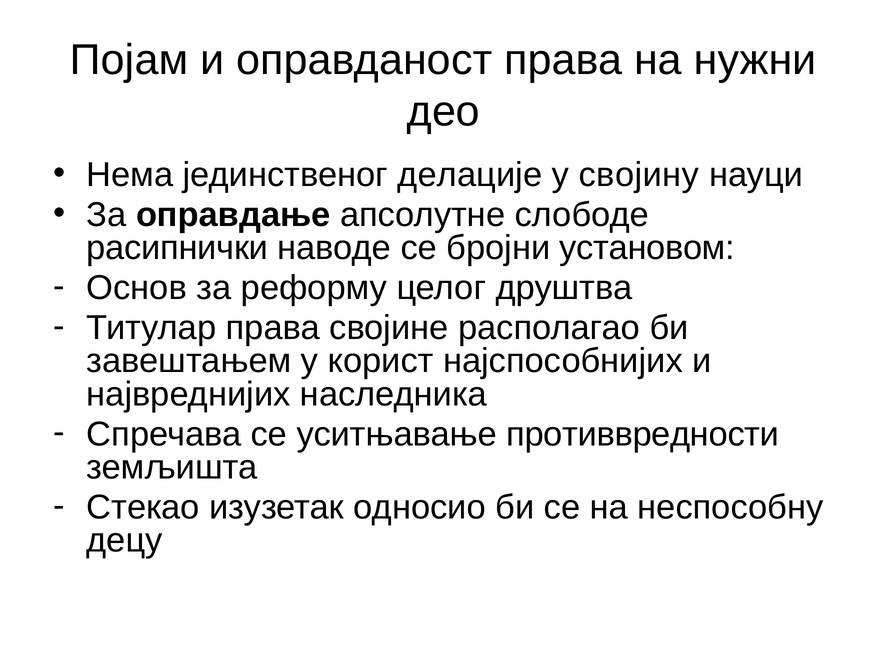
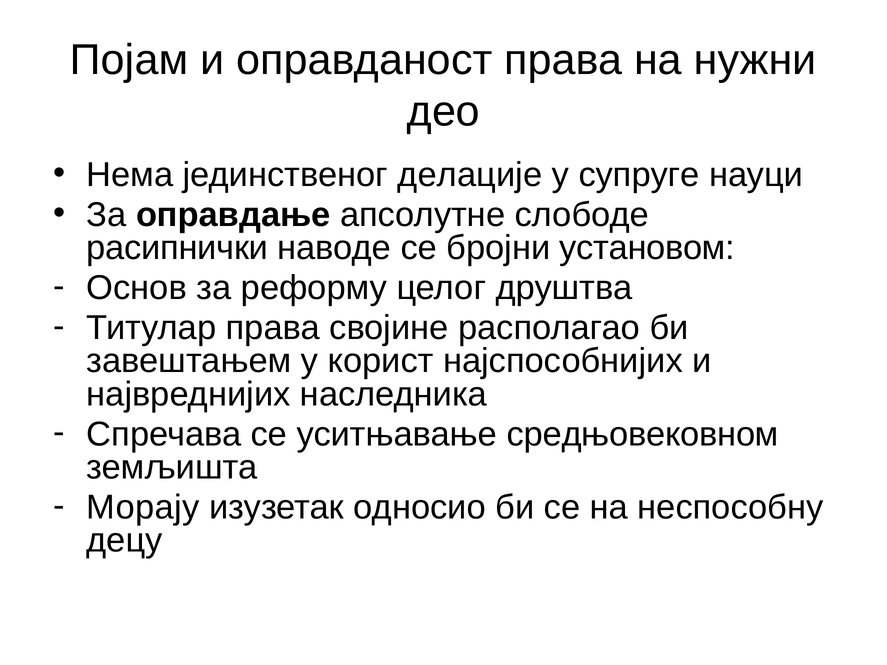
својину: својину -> супруге (639, 175)
противвредности: противвредности -> средњовековном (643, 434)
Стекао: Стекао -> Морају (143, 508)
